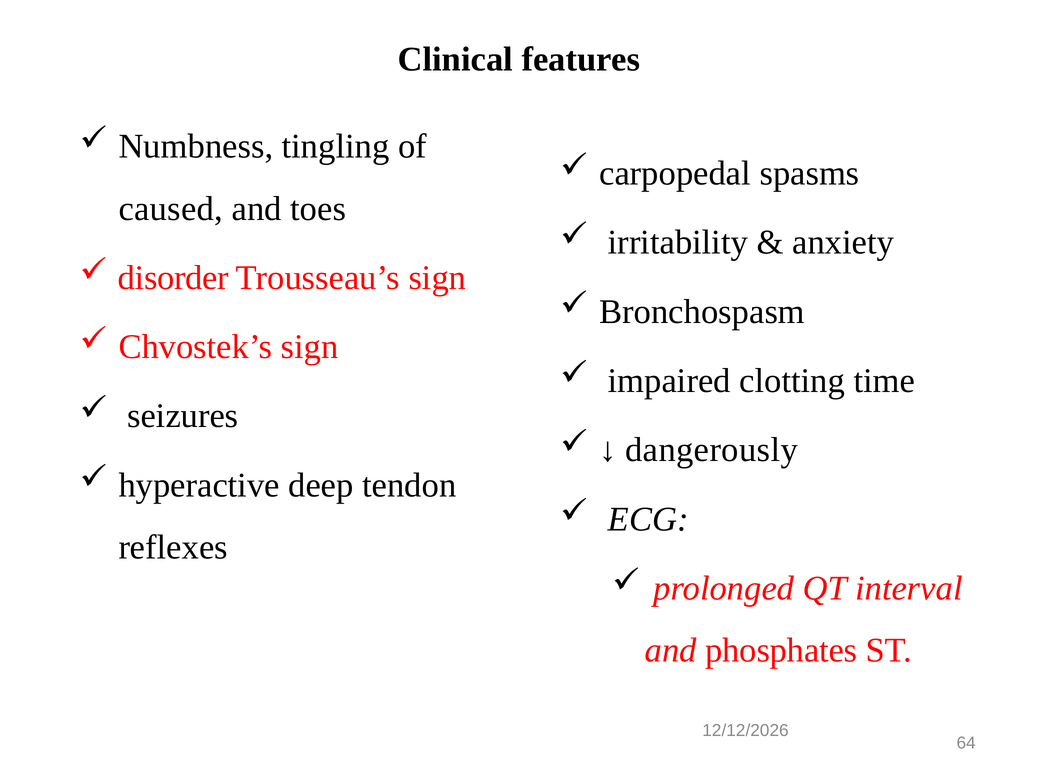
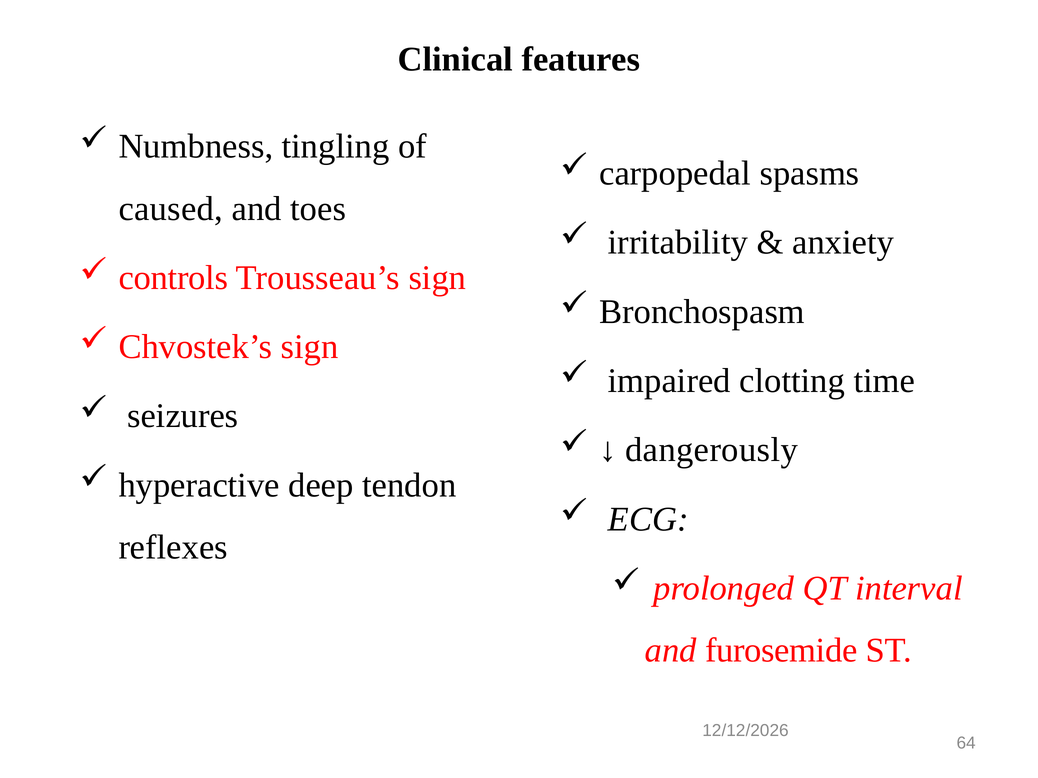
disorder: disorder -> controls (173, 278)
phosphates: phosphates -> furosemide (781, 651)
